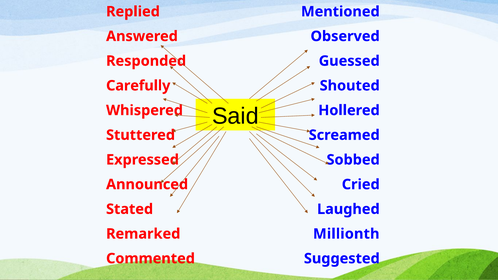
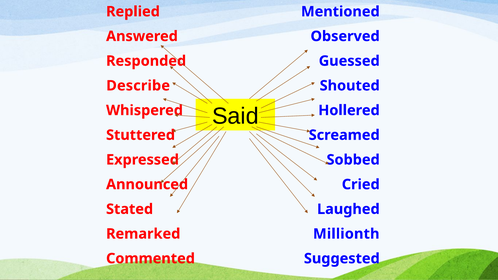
Carefully: Carefully -> Describe (138, 86)
